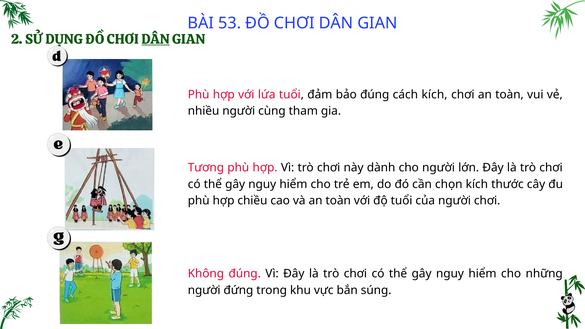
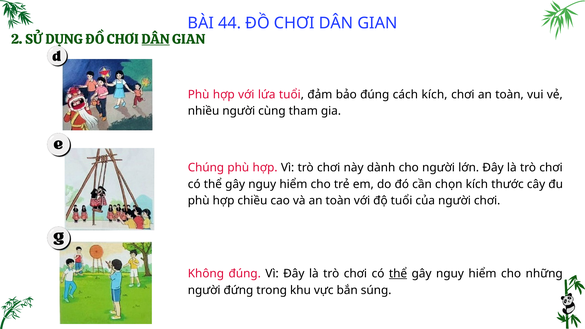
53: 53 -> 44 (230, 23)
Tương: Tương -> Chúng (206, 168)
thể underline: none -> present (398, 274)
